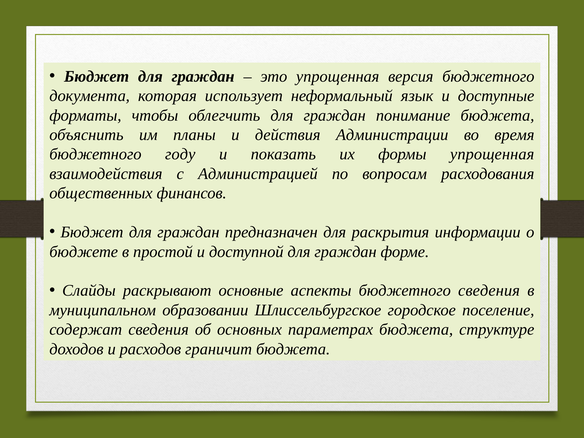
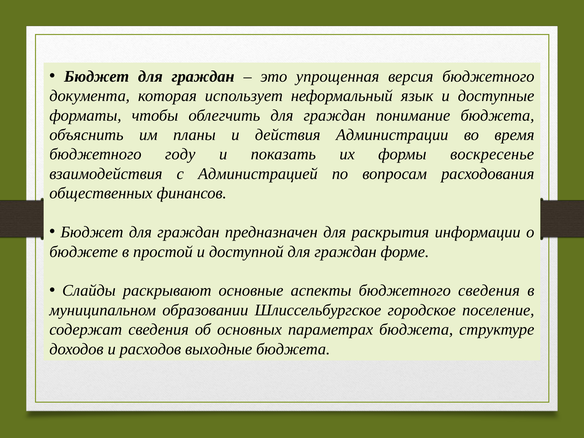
формы упрощенная: упрощенная -> воскресенье (492, 154)
граничит: граничит -> выходные (219, 349)
